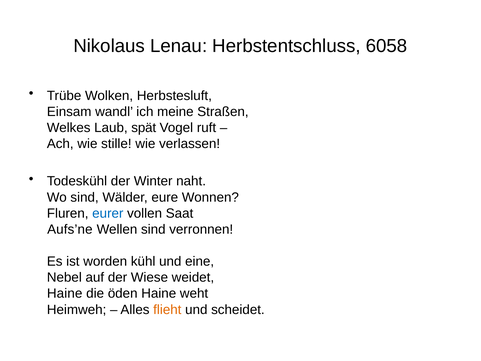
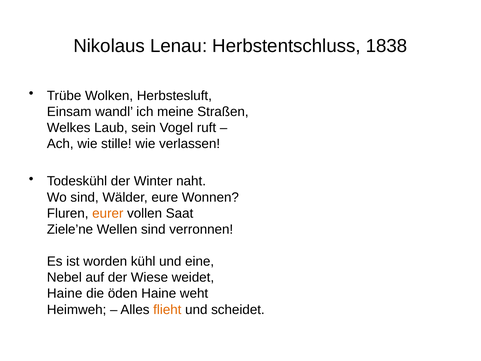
6058: 6058 -> 1838 (387, 46)
spät: spät -> sein (144, 128)
eurer colour: blue -> orange (108, 213)
Aufs’ne: Aufs’ne -> Ziele’ne (70, 229)
